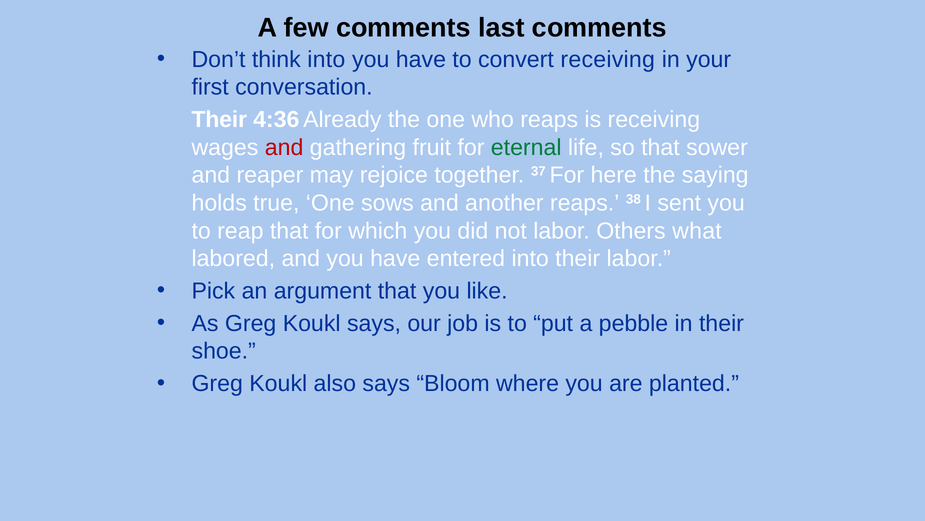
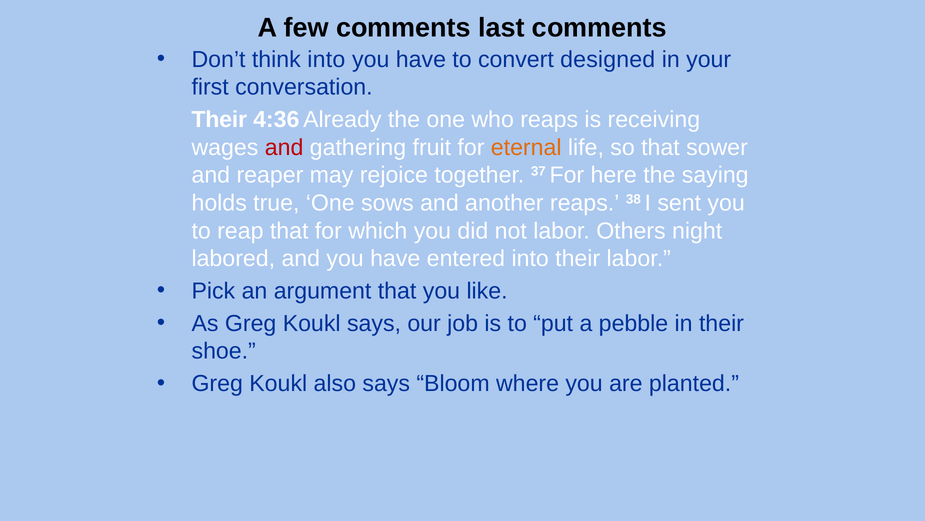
convert receiving: receiving -> designed (608, 59)
eternal colour: green -> orange (526, 147)
what: what -> night (697, 231)
